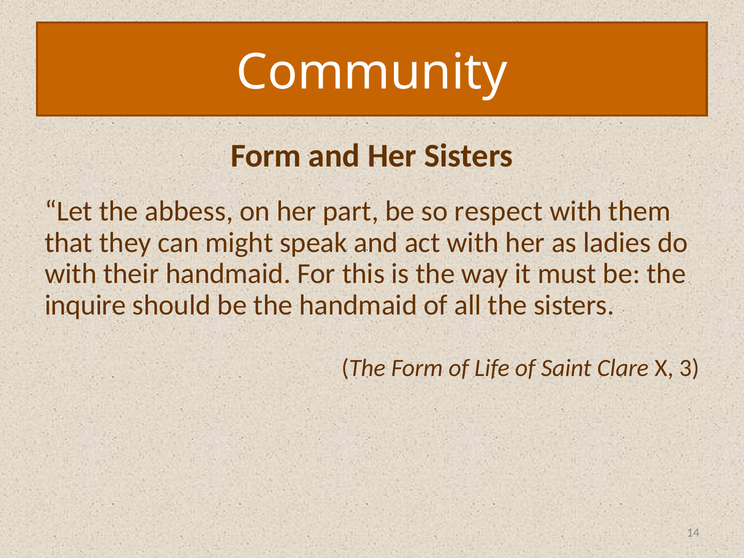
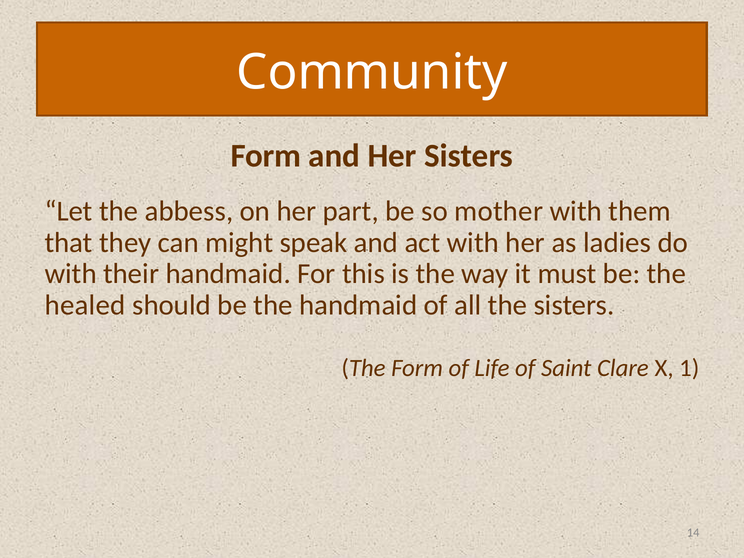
respect: respect -> mother (499, 211)
inquire: inquire -> healed (85, 305)
3: 3 -> 1 (689, 368)
